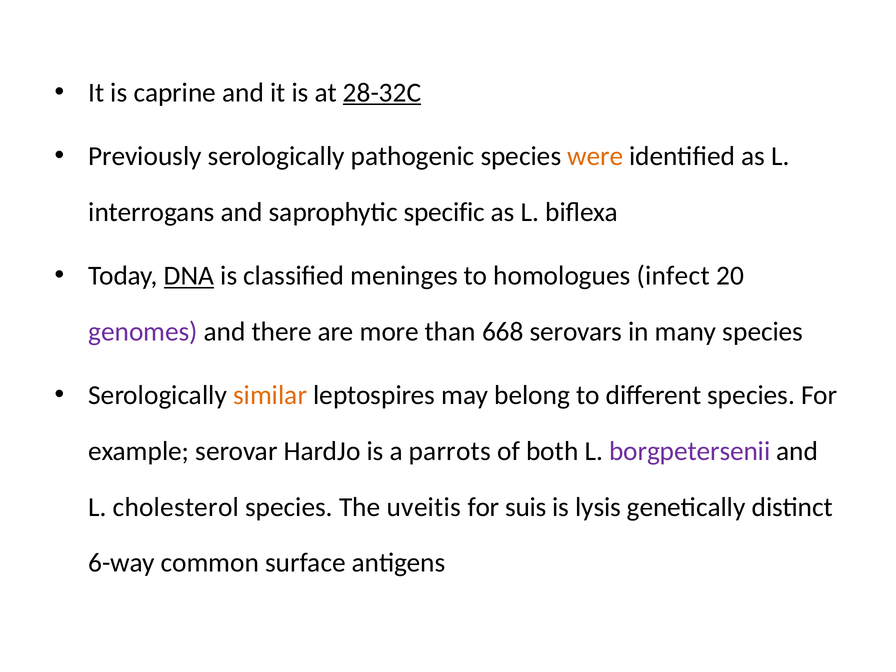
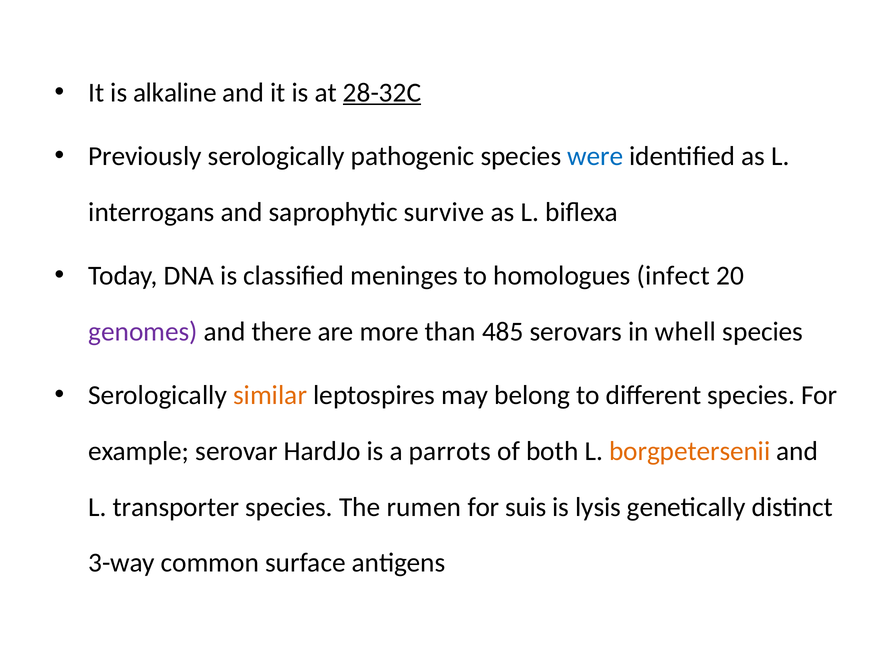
caprine: caprine -> alkaline (175, 92)
were colour: orange -> blue (595, 156)
specific: specific -> survive (444, 212)
DNA underline: present -> none (189, 276)
668: 668 -> 485 (503, 332)
many: many -> whell (685, 332)
borgpetersenii colour: purple -> orange (690, 451)
cholesterol: cholesterol -> transporter (176, 507)
uveitis: uveitis -> rumen (424, 507)
6-way: 6-way -> 3-way (122, 563)
